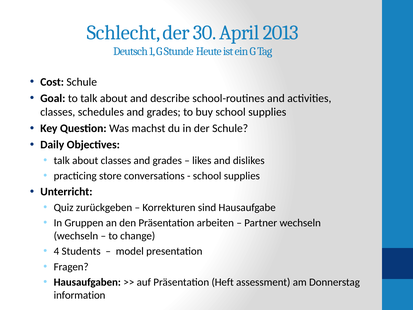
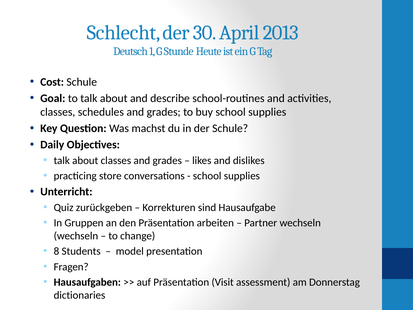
4: 4 -> 8 (56, 251)
Heft: Heft -> Visit (223, 282)
information: information -> dictionaries (79, 295)
